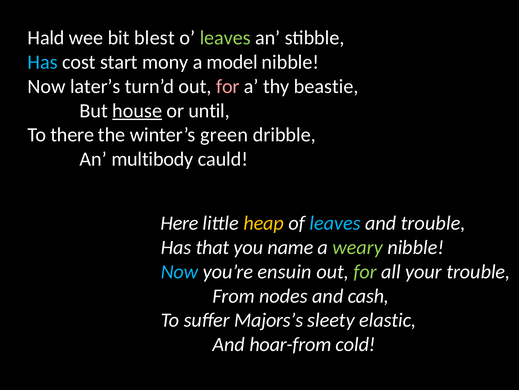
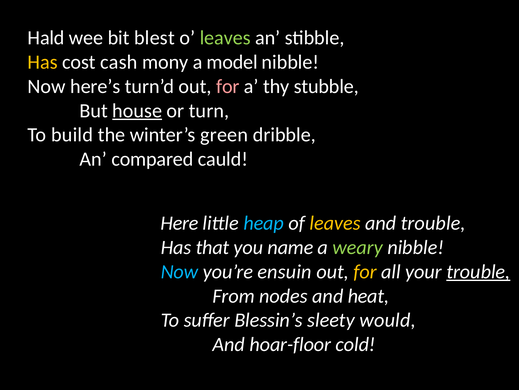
Has colour: light blue -> yellow (43, 62)
start: start -> cash (119, 62)
later’s: later’s -> here’s (95, 86)
beastie: beastie -> stubble (326, 86)
until: until -> turn (209, 110)
there: there -> build (72, 135)
multibody: multibody -> compared (152, 159)
heap colour: yellow -> light blue (264, 223)
leaves colour: light blue -> yellow (335, 223)
for colour: light green -> yellow (365, 271)
trouble underline: none -> present (478, 271)
cash: cash -> heat (368, 295)
Majors’s: Majors’s -> Blessin’s (269, 320)
elastic: elastic -> would (388, 320)
hoar-from: hoar-from -> hoar-floor (290, 344)
